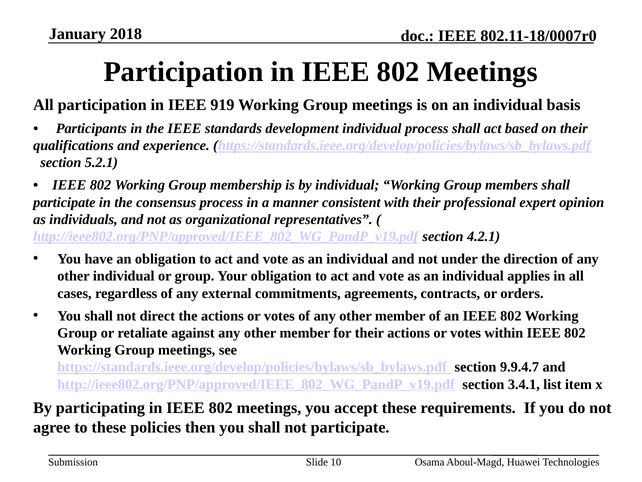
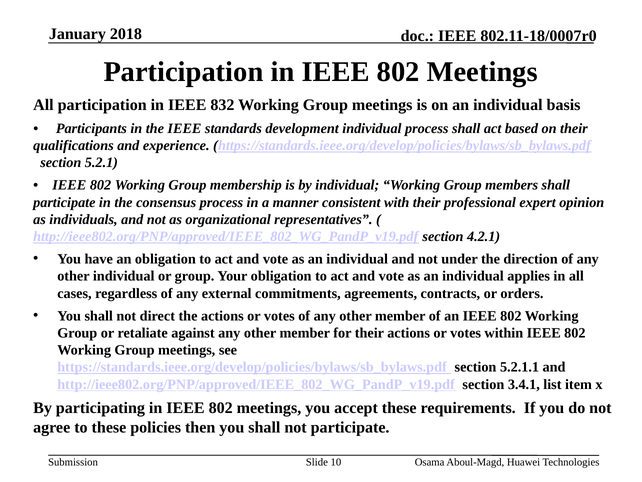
919: 919 -> 832 (222, 105)
9.9.4.7: 9.9.4.7 -> 5.2.1.1 (520, 367)
